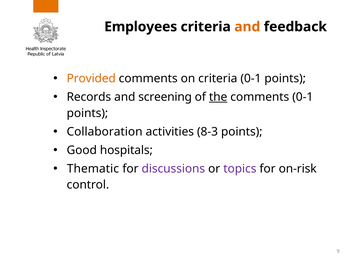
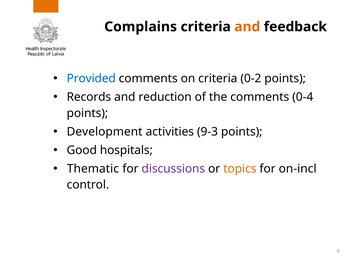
Employees: Employees -> Complains (141, 27)
Provided colour: orange -> blue (91, 79)
criteria 0-1: 0-1 -> 0-2 (251, 79)
screening: screening -> reduction (165, 97)
the underline: present -> none (218, 97)
comments 0-1: 0-1 -> 0-4 (303, 97)
Collaboration: Collaboration -> Development (105, 132)
8-3: 8-3 -> 9-3 (207, 132)
topics colour: purple -> orange (240, 169)
on-risk: on-risk -> on-incl (298, 169)
